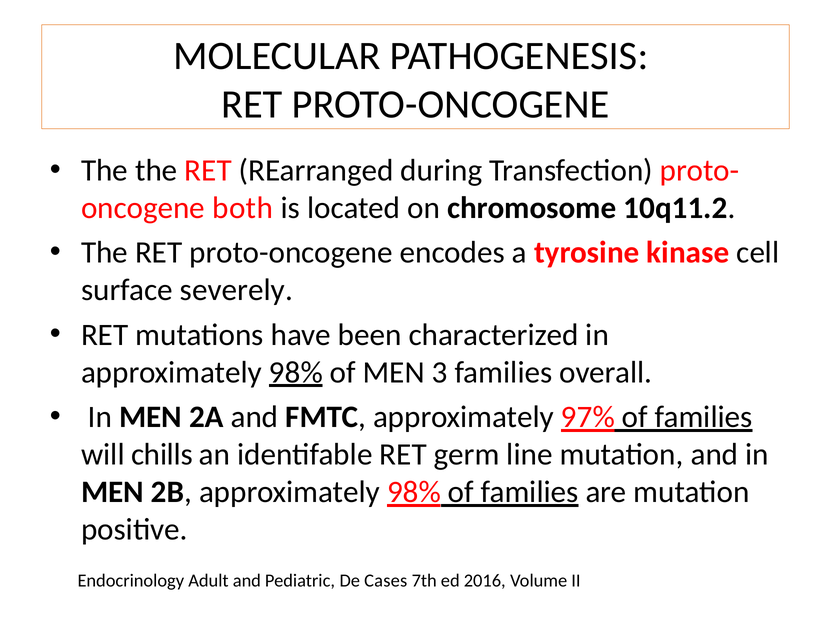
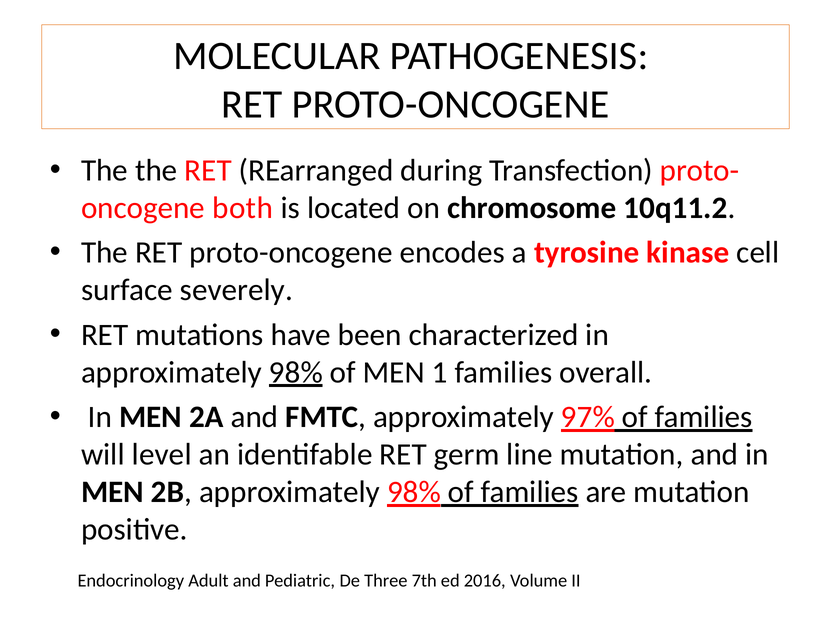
3: 3 -> 1 (440, 372)
chills: chills -> level (162, 455)
Cases: Cases -> Three (386, 581)
